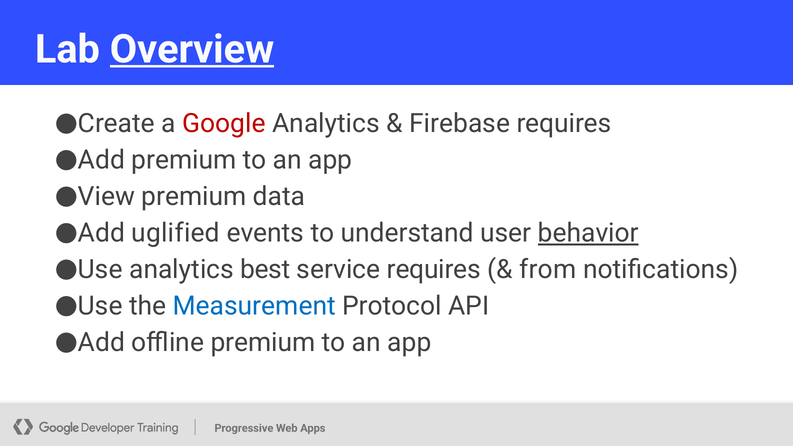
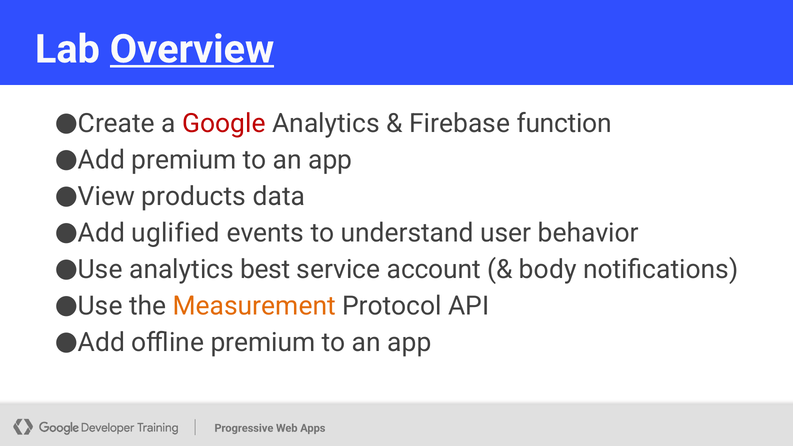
Firebase requires: requires -> function (564, 124)
premium: premium -> products (194, 197)
behavior underline: present -> none (588, 233)
service requires: requires -> account (434, 270)
from: from -> body (548, 270)
Measurement colour: blue -> orange (254, 306)
